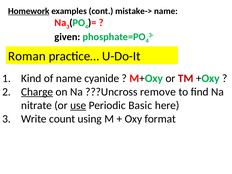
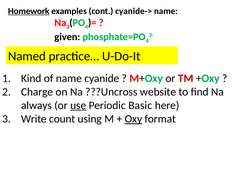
mistake->: mistake-> -> cyanide-> (134, 11)
Roman: Roman -> Named (27, 56)
Charge underline: present -> none (37, 92)
remove: remove -> website (158, 92)
nitrate: nitrate -> always (36, 105)
Oxy underline: none -> present (133, 119)
